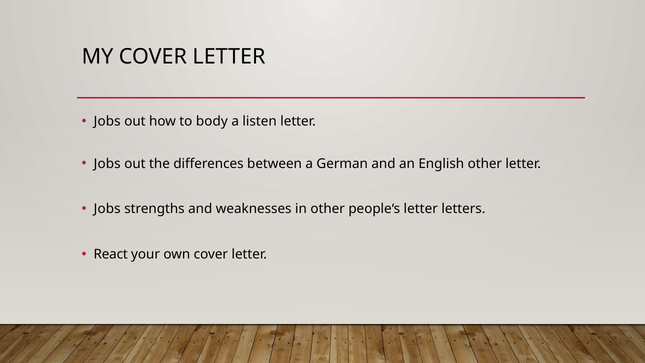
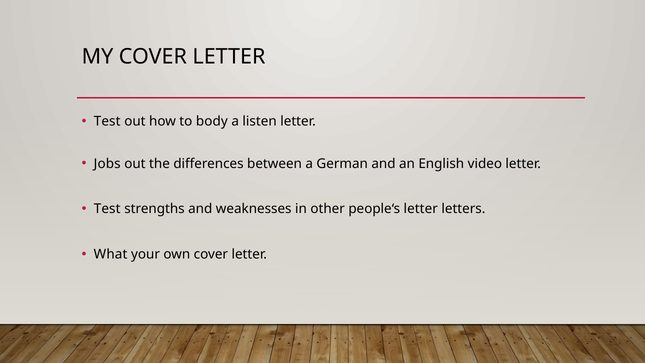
Jobs: Jobs -> Test (107, 121)
English other: other -> video (485, 163)
Jobs: Jobs -> Test (107, 209)
React: React -> What (111, 254)
